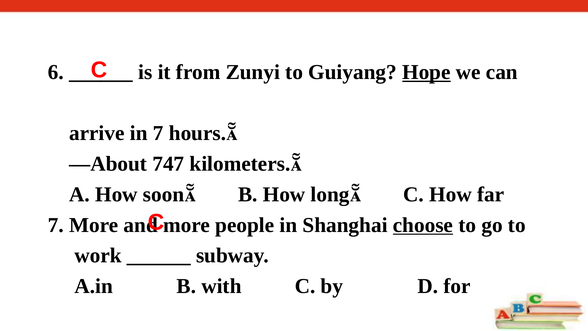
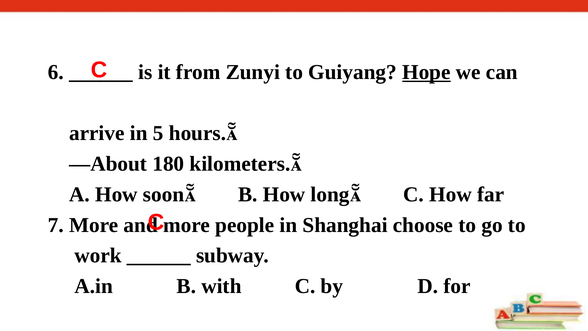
in 7: 7 -> 5 (158, 133)
747: 747 -> 180 (168, 164)
choose underline: present -> none (423, 225)
